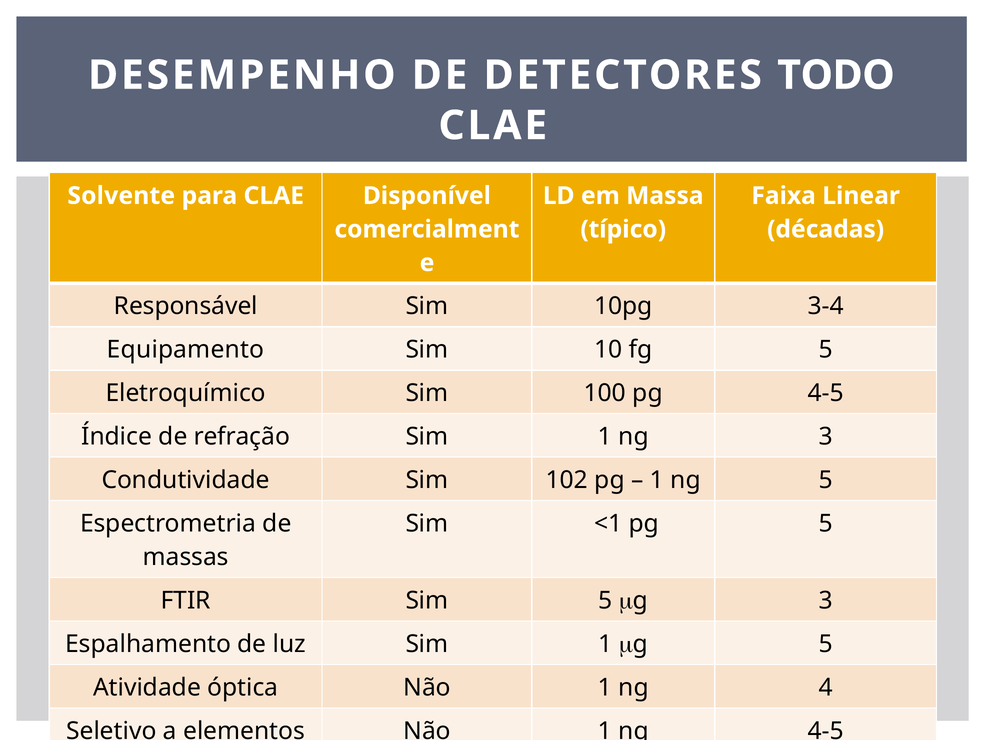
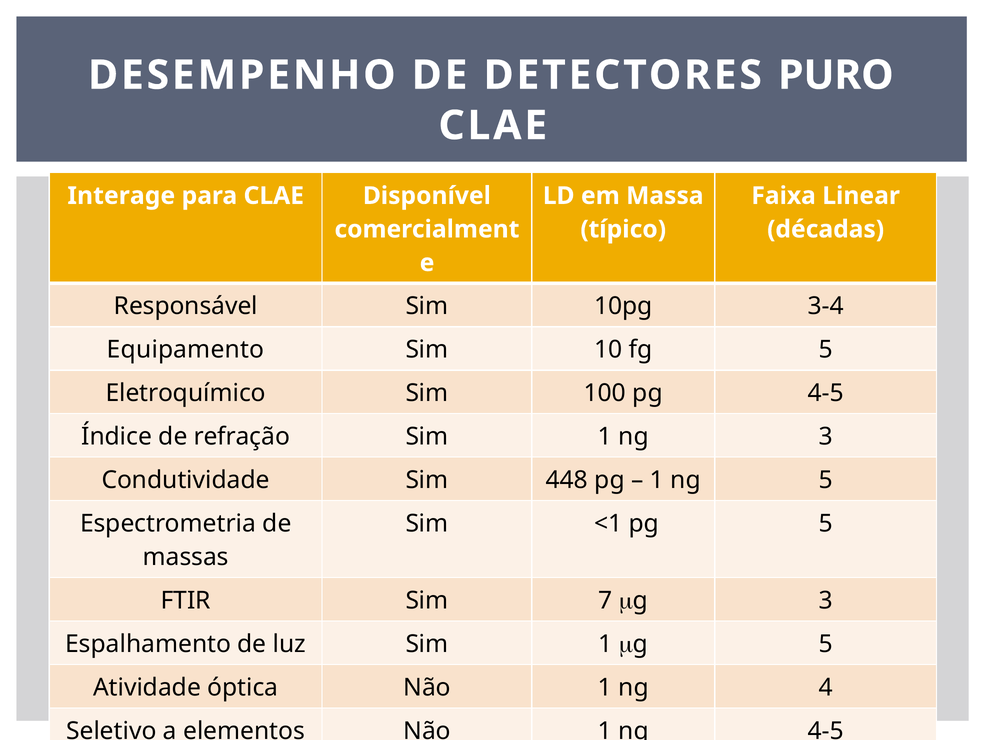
TODO: TODO -> PURO (836, 75)
Solvente: Solvente -> Interage (121, 196)
102: 102 -> 448 (567, 480)
Sim 5: 5 -> 7 (606, 600)
